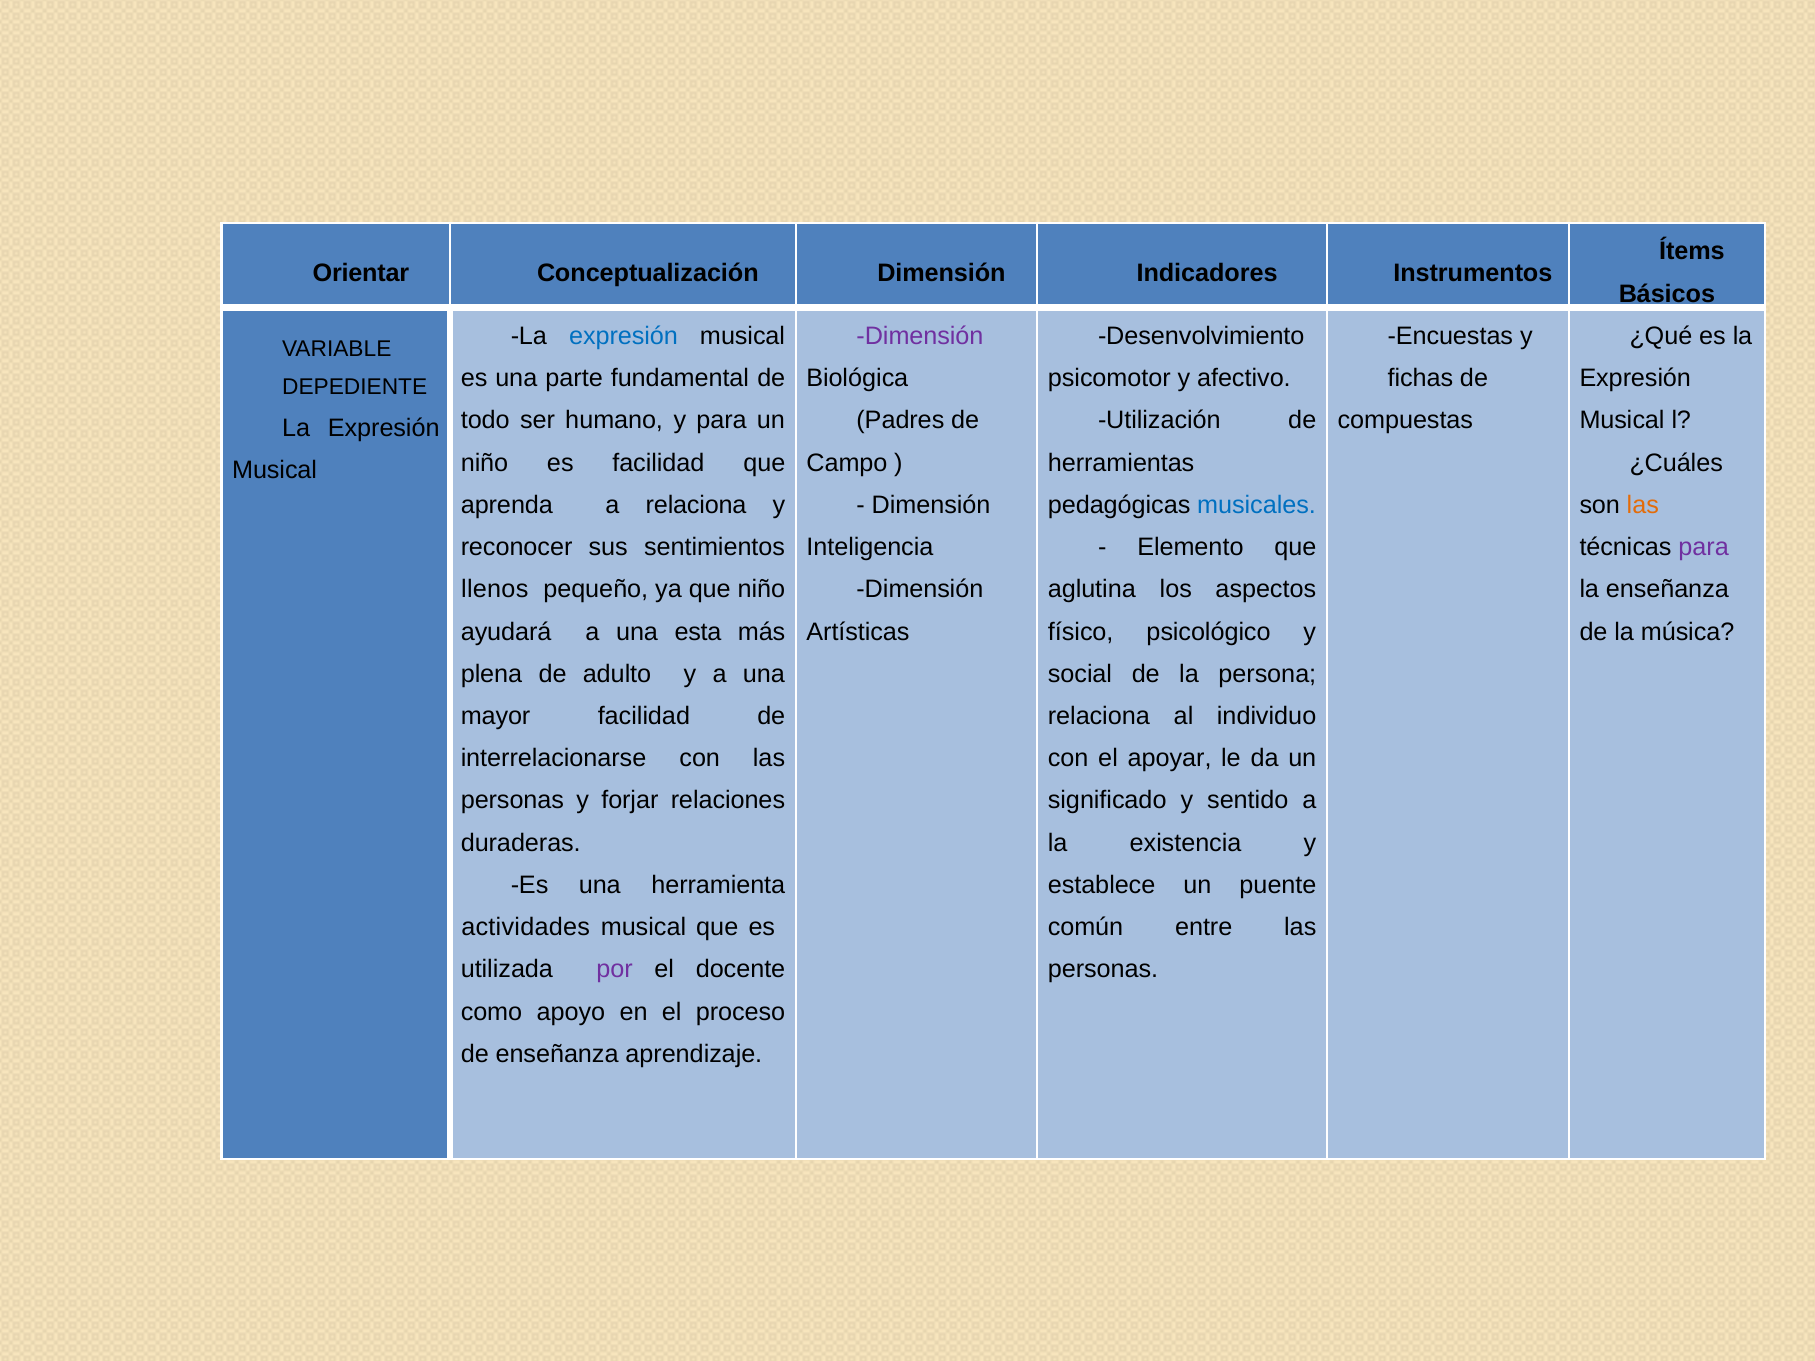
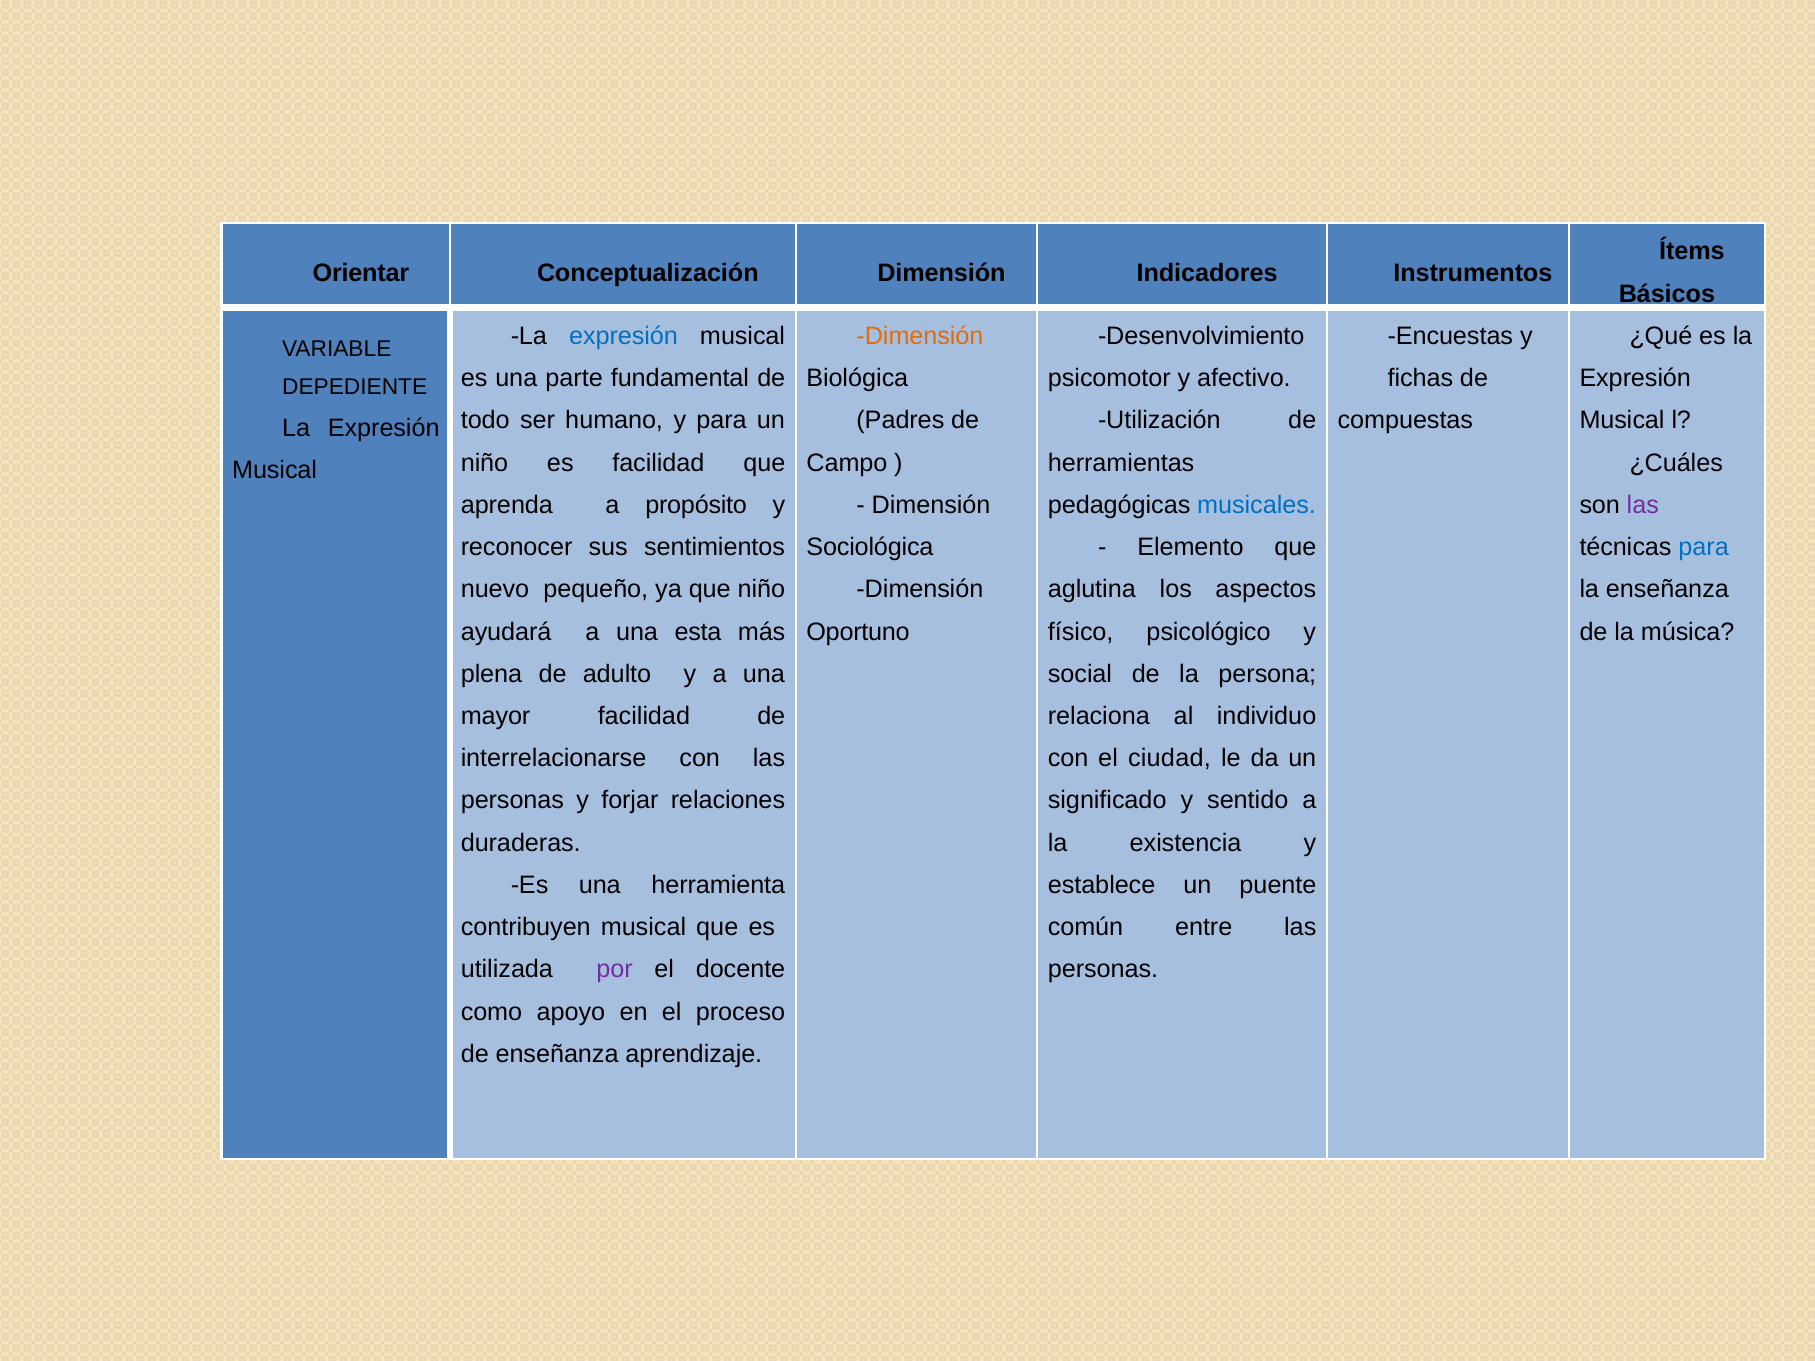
Dimensión colour: purple -> orange (920, 336)
a relaciona: relaciona -> propósito (696, 505)
las colour: orange -> purple (1643, 505)
Inteligencia: Inteligencia -> Sociológica (870, 547)
para colour: purple -> blue (1704, 547)
llenos: llenos -> nuevo (495, 590)
Artísticas: Artísticas -> Oportuno (858, 632)
apoyar: apoyar -> ciudad (1169, 759)
actividades: actividades -> contribuyen (526, 927)
